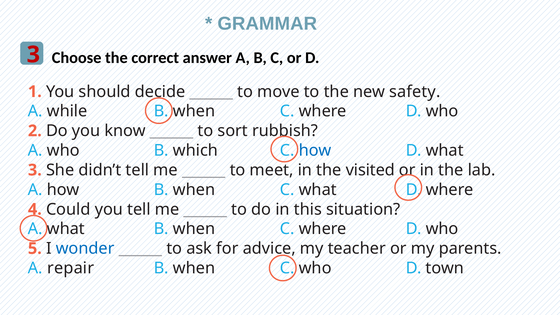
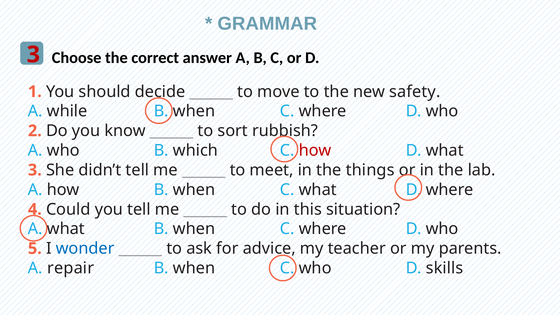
how colour: blue -> red (315, 150)
visited: visited -> things (370, 170)
town: town -> skills (445, 268)
